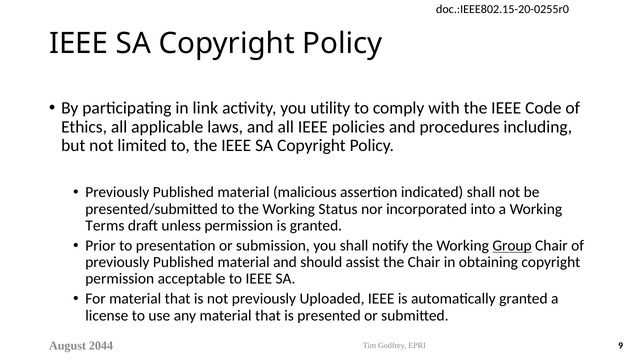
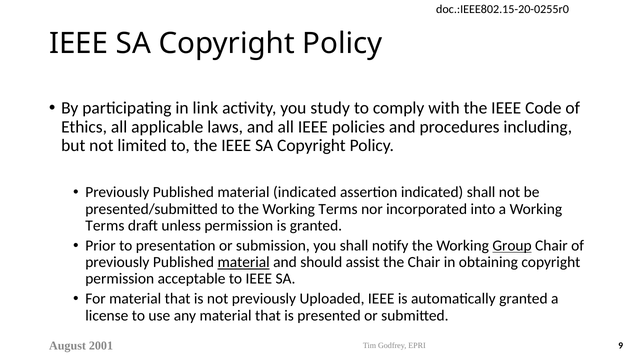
utility: utility -> study (330, 108)
material malicious: malicious -> indicated (305, 192)
the Working Status: Status -> Terms (338, 209)
material underline: none -> present (244, 262)
2044: 2044 -> 2001 (101, 346)
